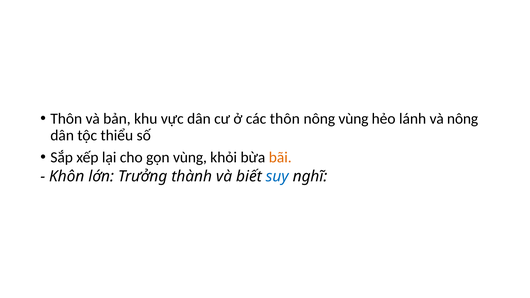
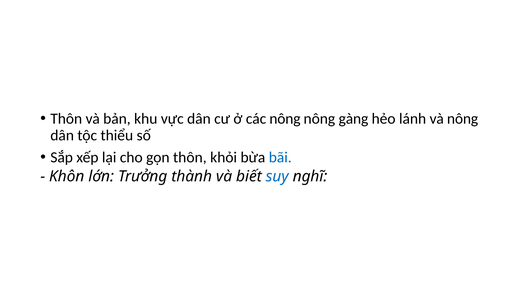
các thôn: thôn -> nông (285, 119)
nông vùng: vùng -> gàng (353, 119)
gọn vùng: vùng -> thôn (190, 158)
bãi colour: orange -> blue (280, 158)
